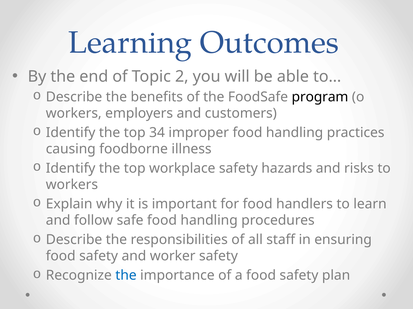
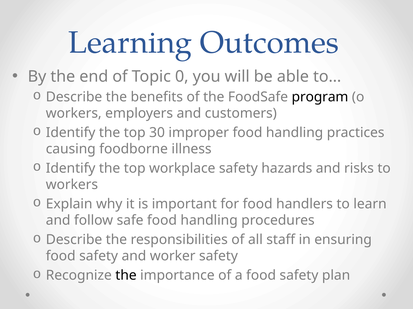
2: 2 -> 0 (182, 77)
34: 34 -> 30 (157, 133)
the colour: blue -> black (126, 276)
